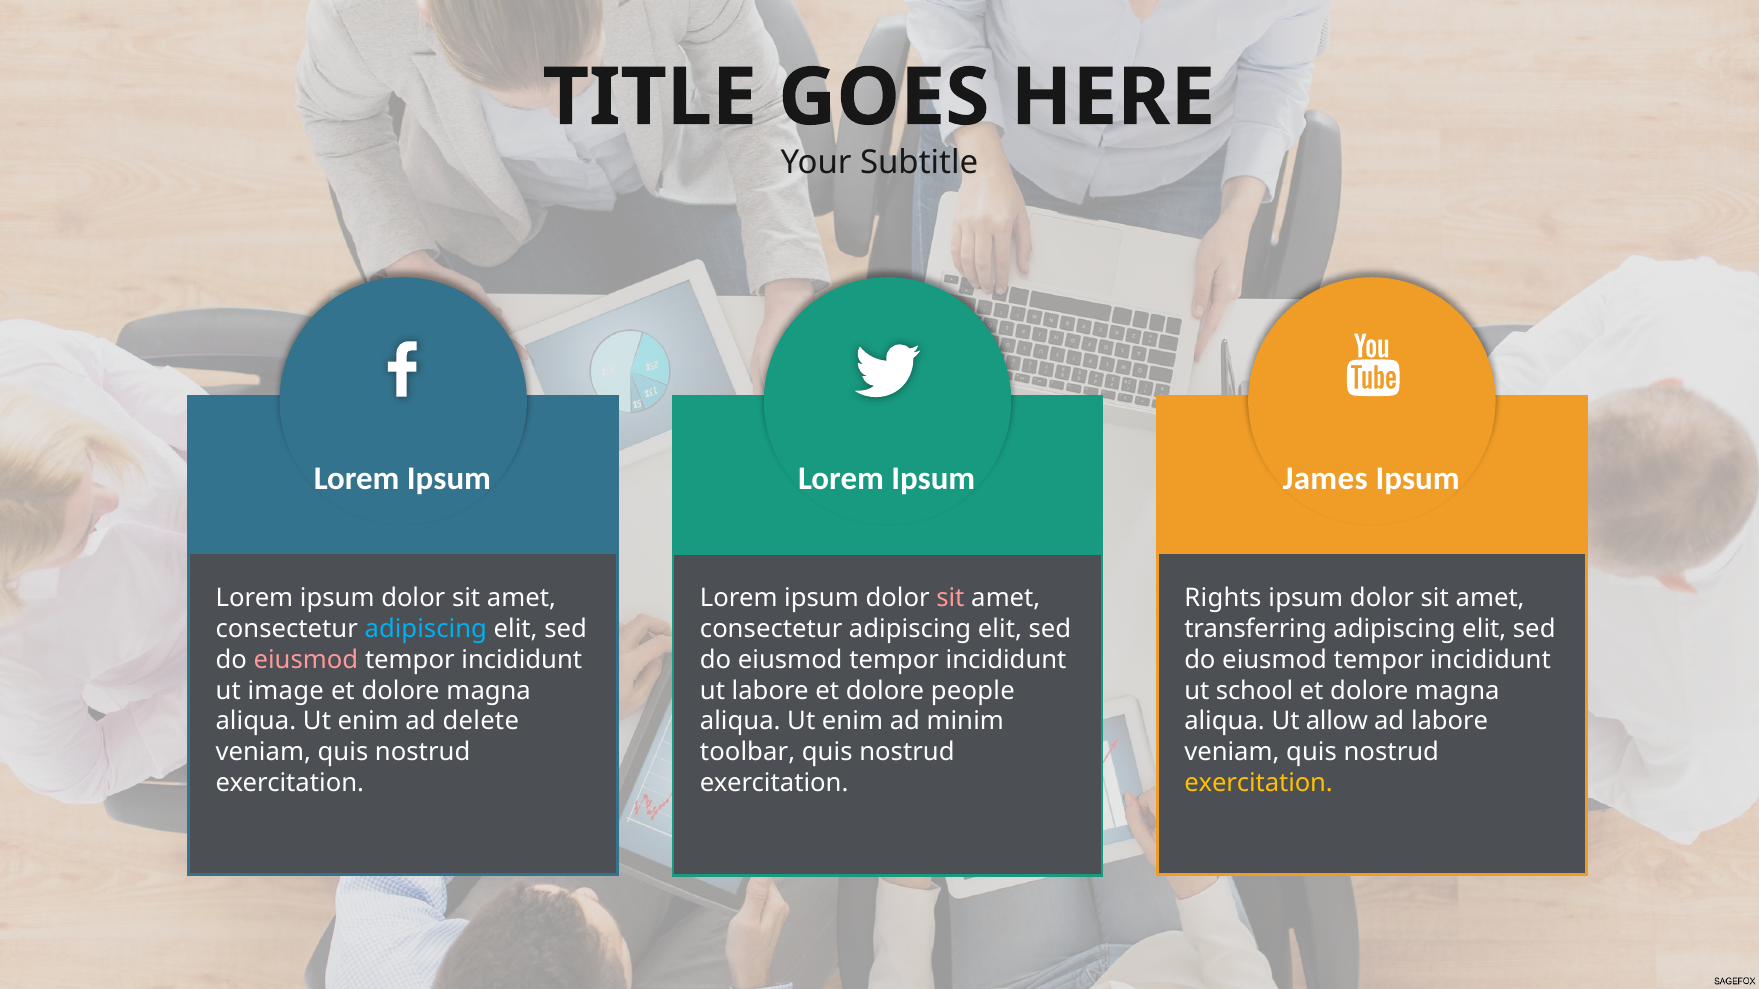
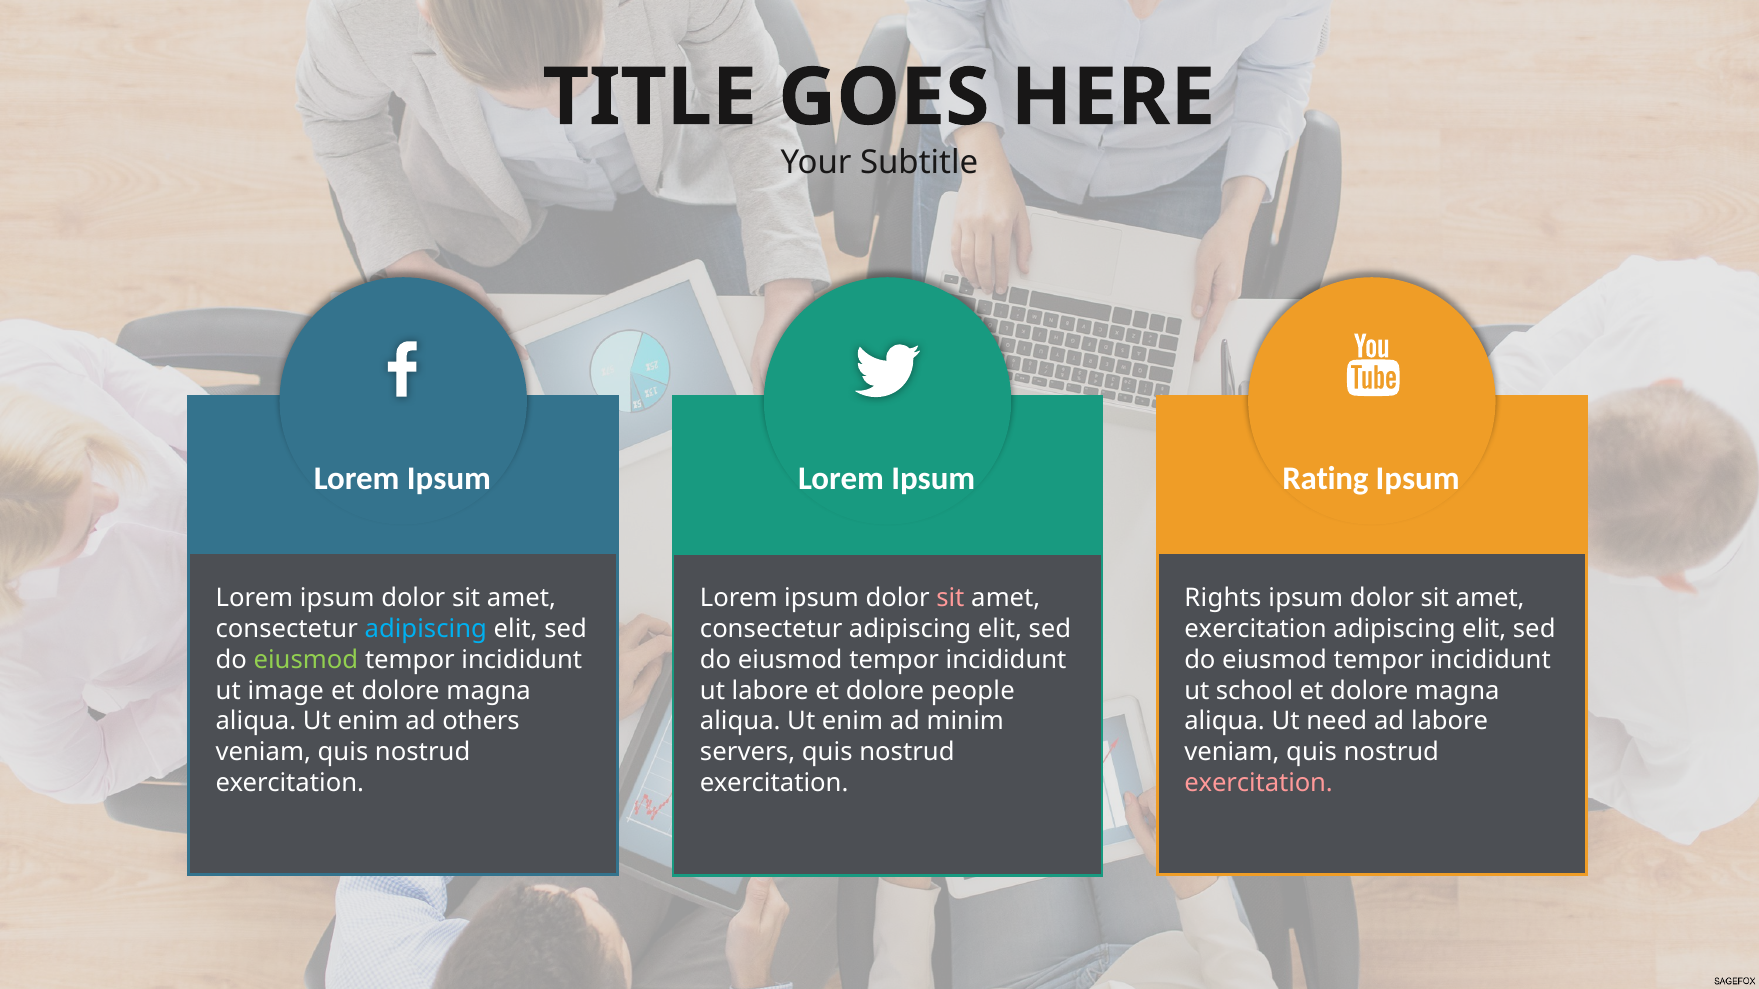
James: James -> Rating (1325, 479)
transferring: transferring -> exercitation (1256, 629)
eiusmod colour: pink -> light green (306, 660)
delete: delete -> others (481, 722)
allow: allow -> need (1337, 722)
toolbar: toolbar -> servers (748, 753)
exercitation colour: yellow -> pink (1259, 783)
